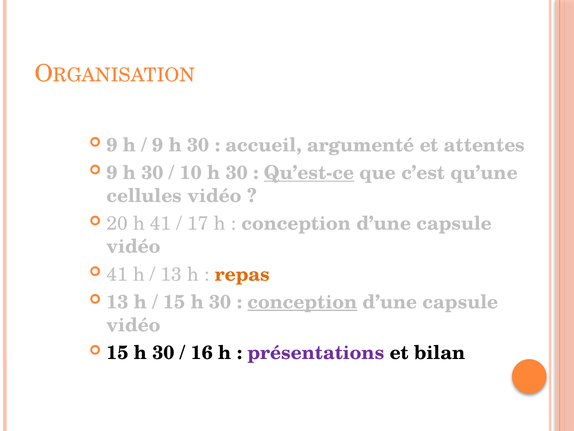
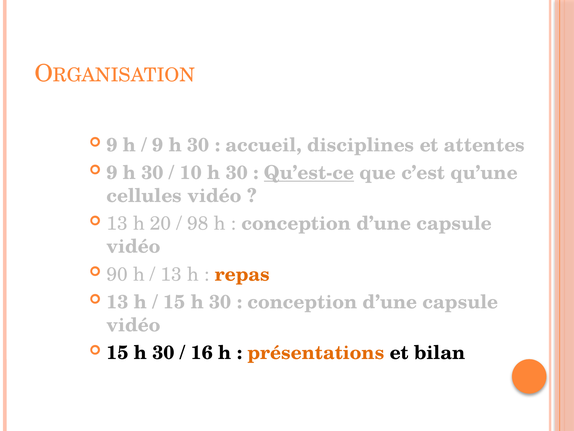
argumenté: argumenté -> disciplines (361, 145)
20: 20 -> 13 (117, 223)
h 41: 41 -> 20 (161, 223)
17: 17 -> 98 (198, 223)
41: 41 -> 90 (117, 274)
conception underline: present -> none (302, 302)
présentations colour: purple -> orange (316, 353)
